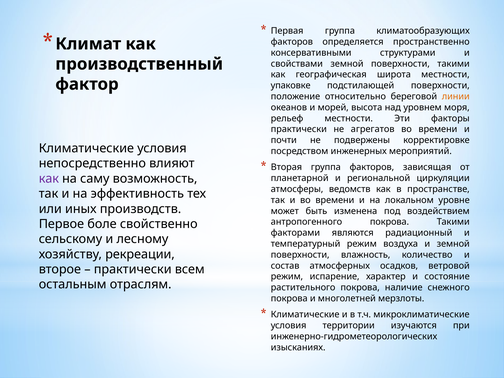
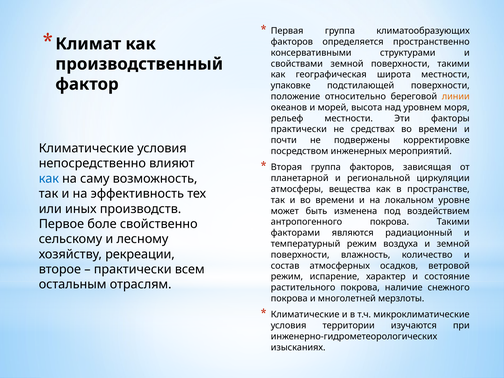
агрегатов: агрегатов -> средствах (373, 129)
как colour: purple -> blue (49, 179)
ведомств: ведомств -> вещества (350, 189)
